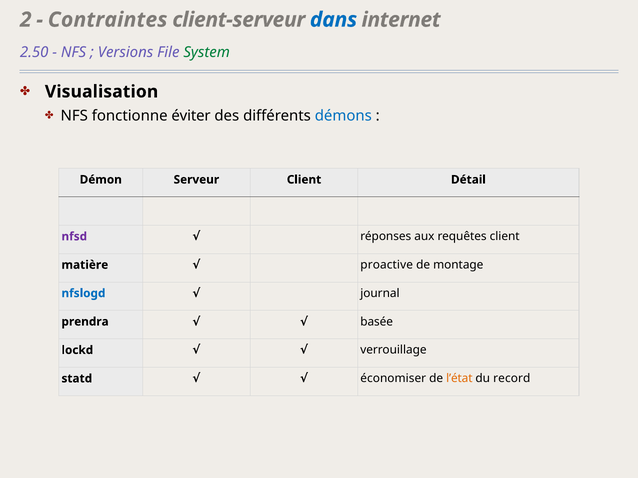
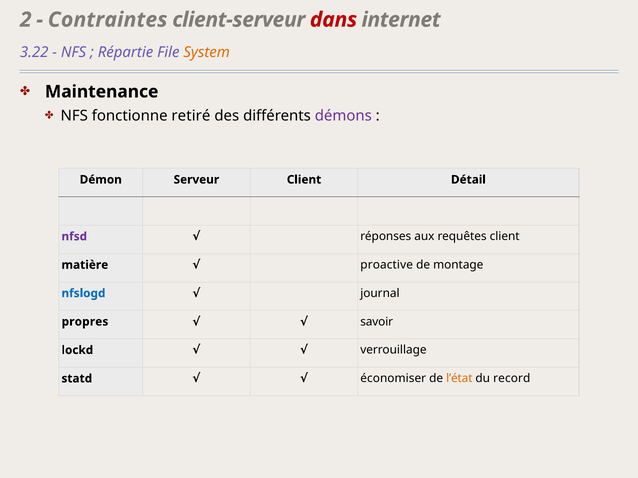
dans colour: blue -> red (334, 20)
2.50: 2.50 -> 3.22 (34, 52)
Versions: Versions -> Répartie (126, 52)
System colour: green -> orange (207, 52)
Visualisation: Visualisation -> Maintenance (102, 92)
éviter: éviter -> retiré (191, 116)
démons colour: blue -> purple (343, 116)
prendra: prendra -> propres (85, 322)
basée: basée -> savoir (377, 322)
